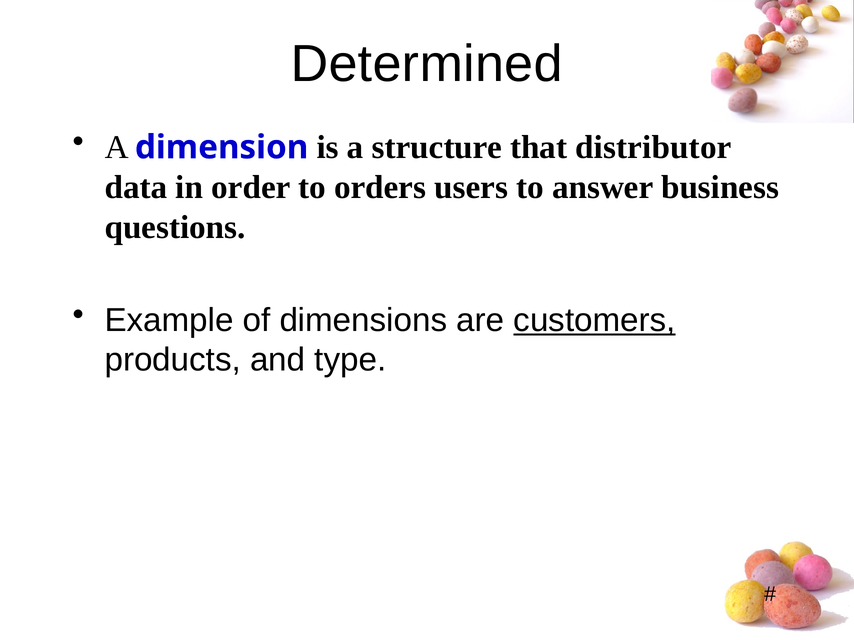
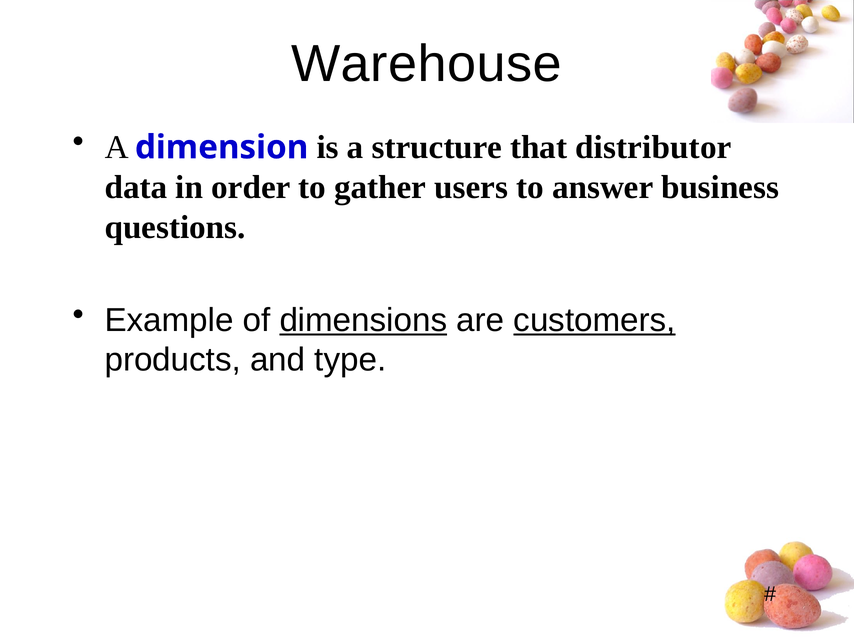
Determined: Determined -> Warehouse (427, 64)
orders: orders -> gather (380, 187)
dimensions underline: none -> present (363, 320)
